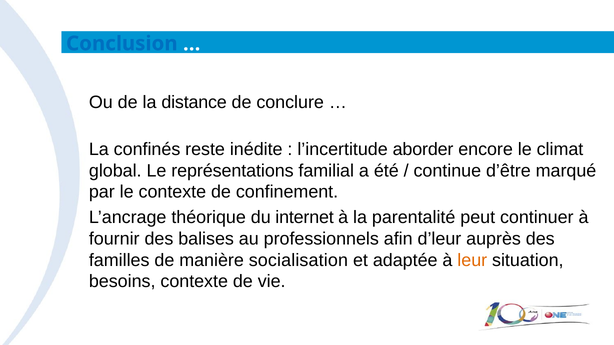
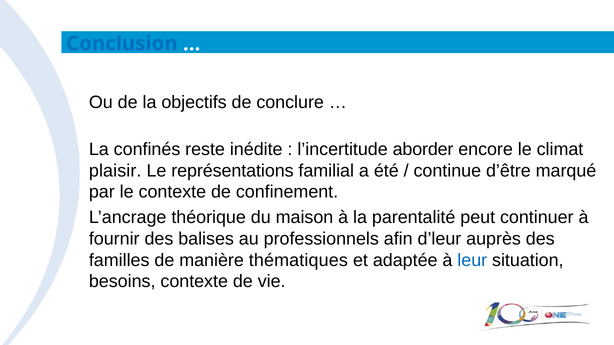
distance: distance -> objectifs (194, 103)
global: global -> plaisir (115, 171)
internet: internet -> maison (304, 217)
socialisation: socialisation -> thématiques (298, 260)
leur colour: orange -> blue (472, 260)
